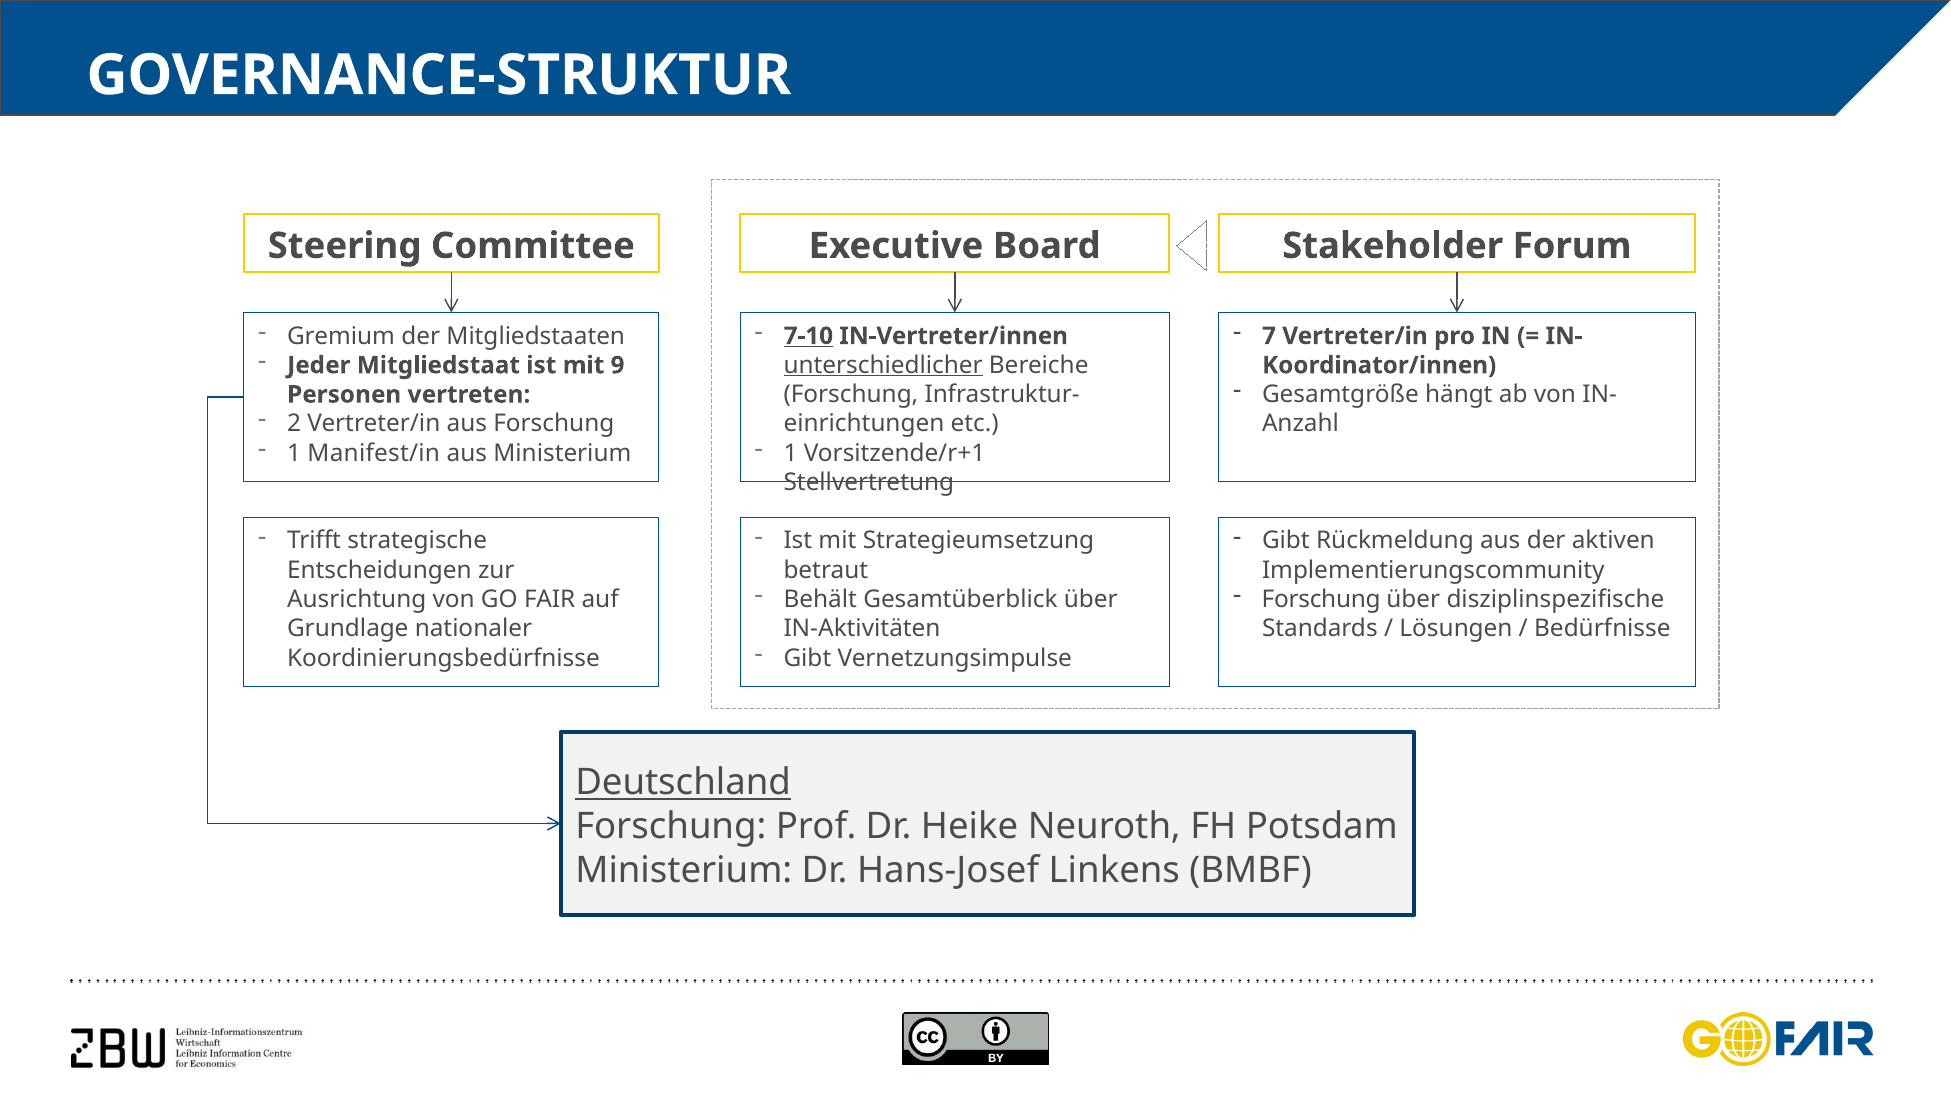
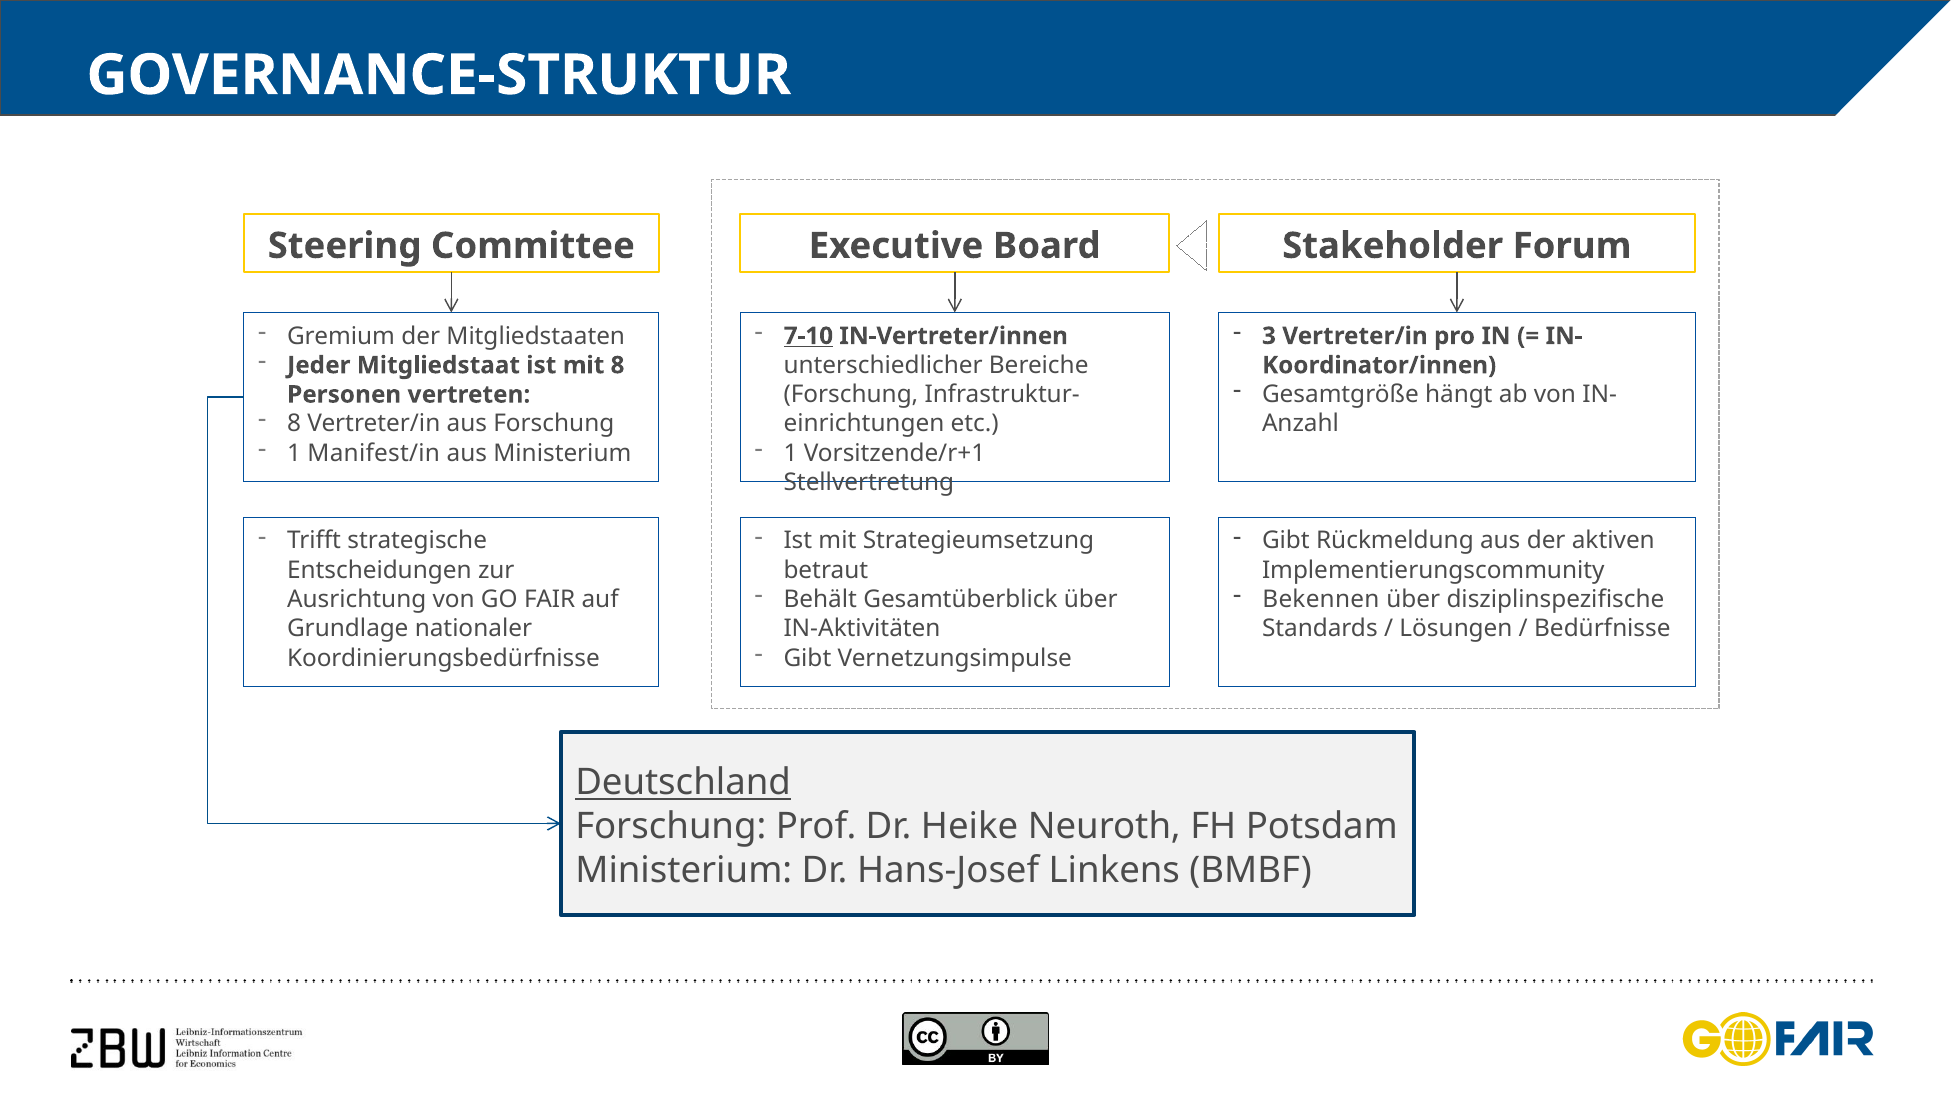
7: 7 -> 3 (1269, 336)
mit 9: 9 -> 8 (617, 365)
unterschiedlicher underline: present -> none (883, 365)
2: 2 -> 8 (294, 424)
Forschung: Forschung -> Bekennen (1321, 599)
